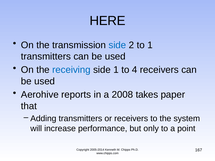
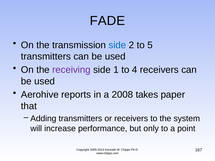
HERE: HERE -> FADE (107, 21)
to 1: 1 -> 5 (150, 45)
receiving colour: blue -> purple (71, 70)
